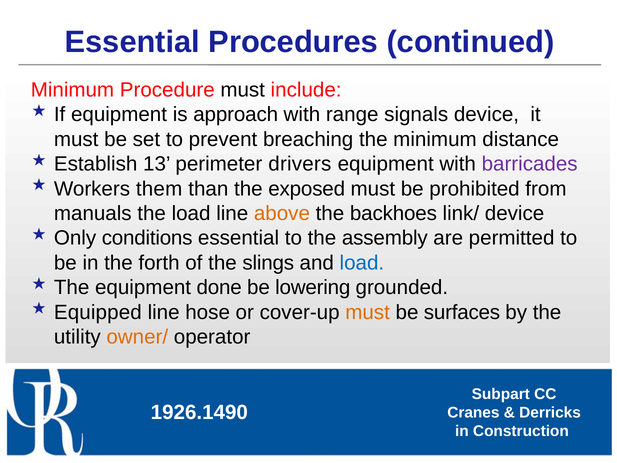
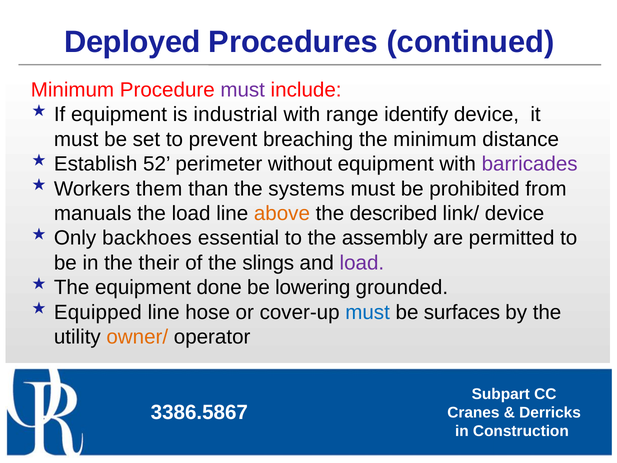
Essential: Essential -> Deployed (132, 42)
must colour: black -> purple (243, 90)
approach: approach -> industrial (236, 115)
signals: signals -> identify (416, 115)
13: 13 -> 52 (157, 164)
drivers: drivers -> without (300, 164)
exposed: exposed -> systems (307, 189)
backhoes: backhoes -> described (393, 213)
conditions: conditions -> backhoes (147, 238)
forth: forth -> their (159, 263)
load colour: blue -> purple (362, 263)
must colour: orange -> blue (368, 312)
1926.1490: 1926.1490 -> 3386.5867 (199, 412)
